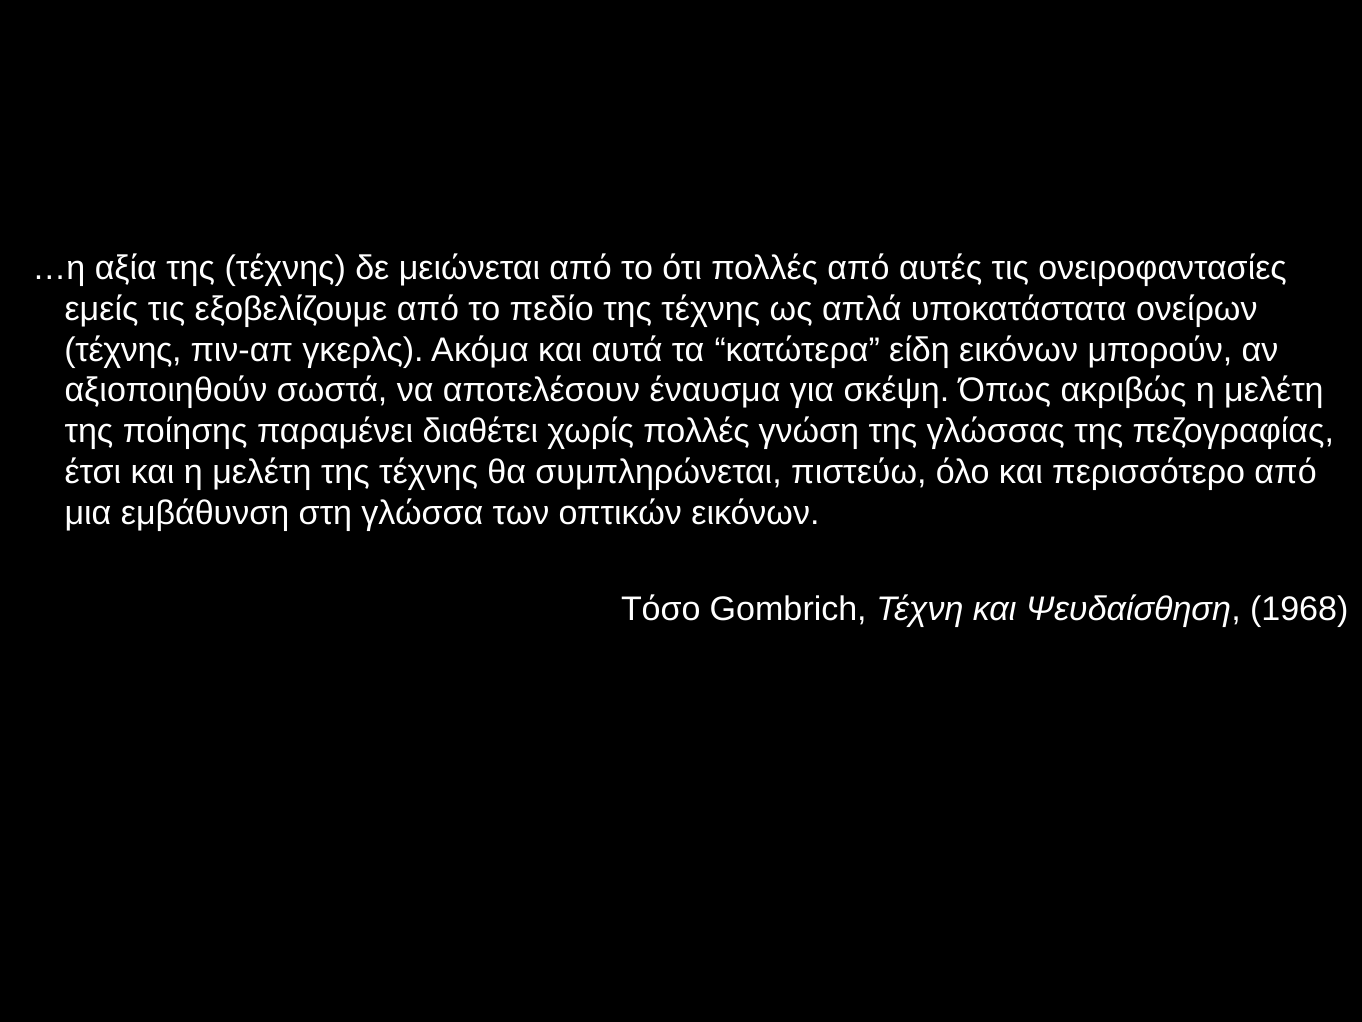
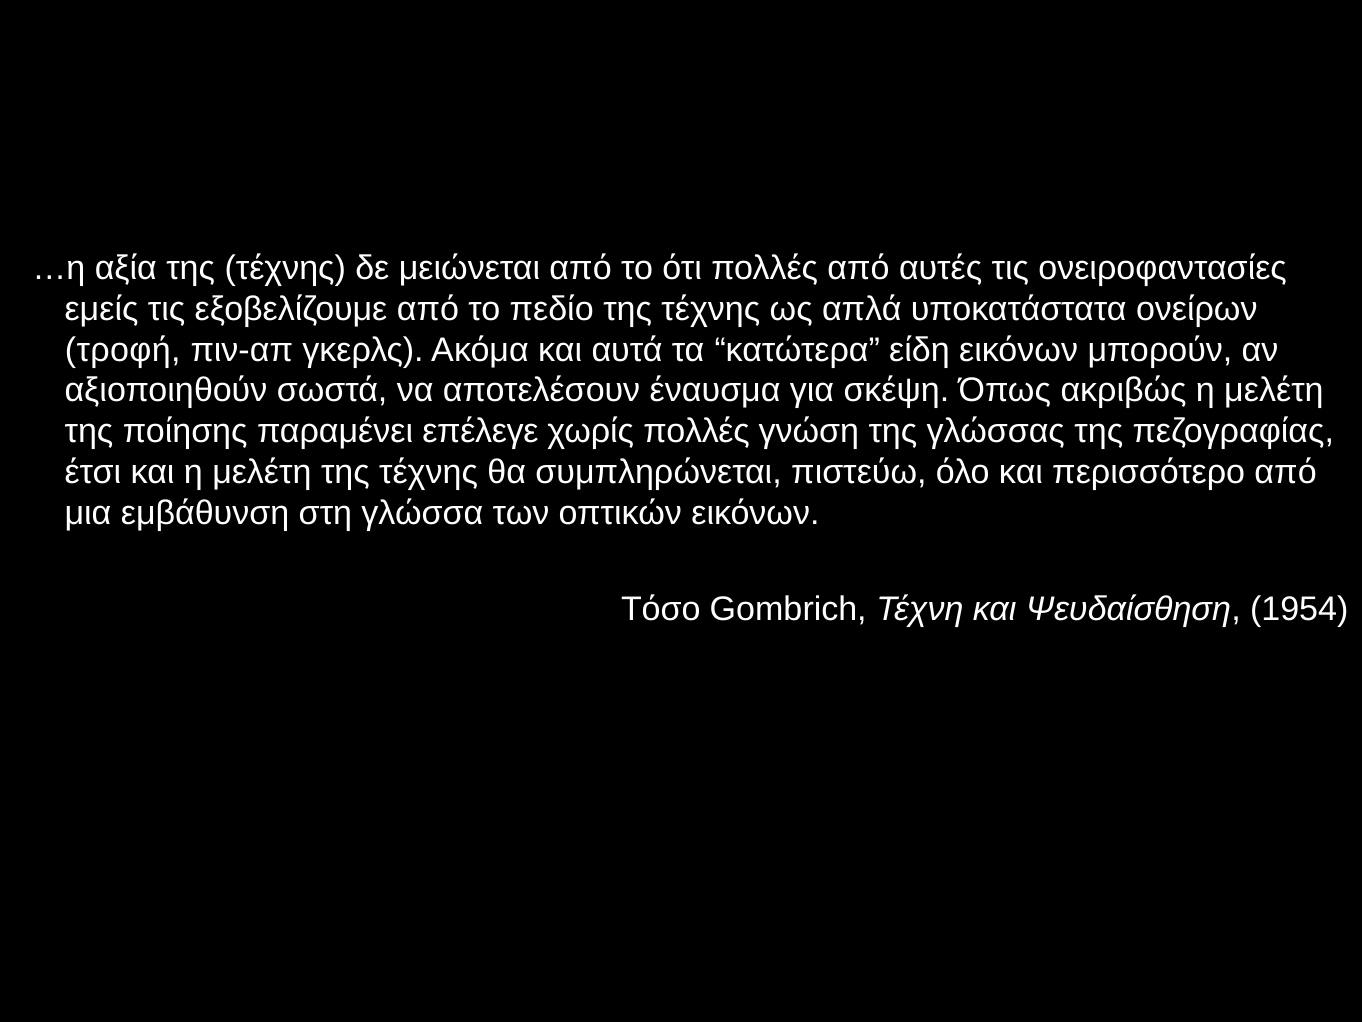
τέχνης: τέχνης -> τροφή (123, 350)
διαθέτει: διαθέτει -> επέλεγε (480, 431)
1968: 1968 -> 1954 (1299, 608)
